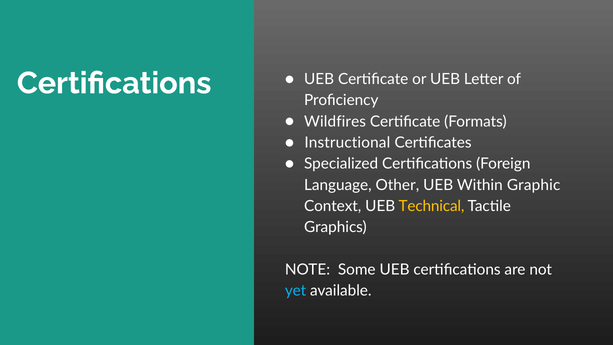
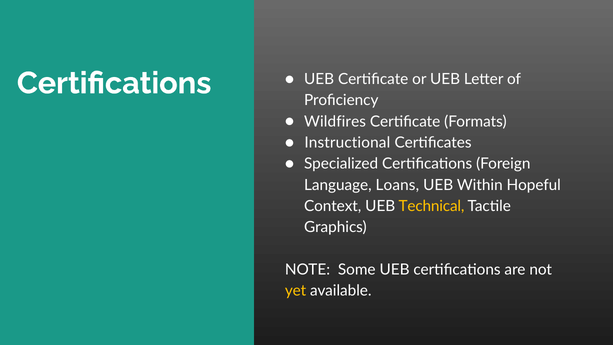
Other: Other -> Loans (397, 185)
Graphic: Graphic -> Hopeful (534, 185)
yet colour: light blue -> yellow (296, 291)
